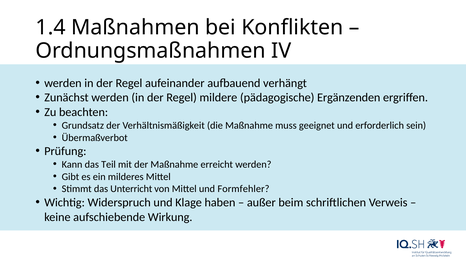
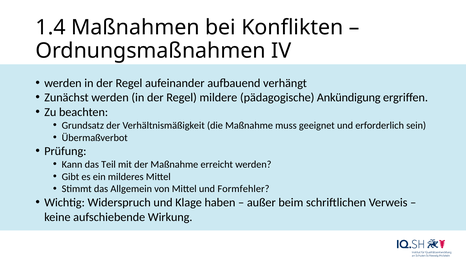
Ergänzenden: Ergänzenden -> Ankündigung (349, 98)
Unterricht: Unterricht -> Allgemein (131, 189)
